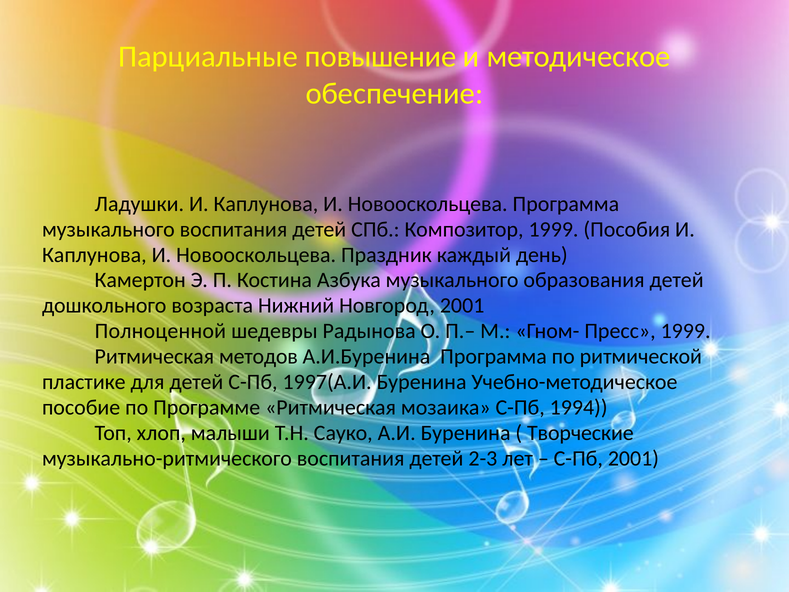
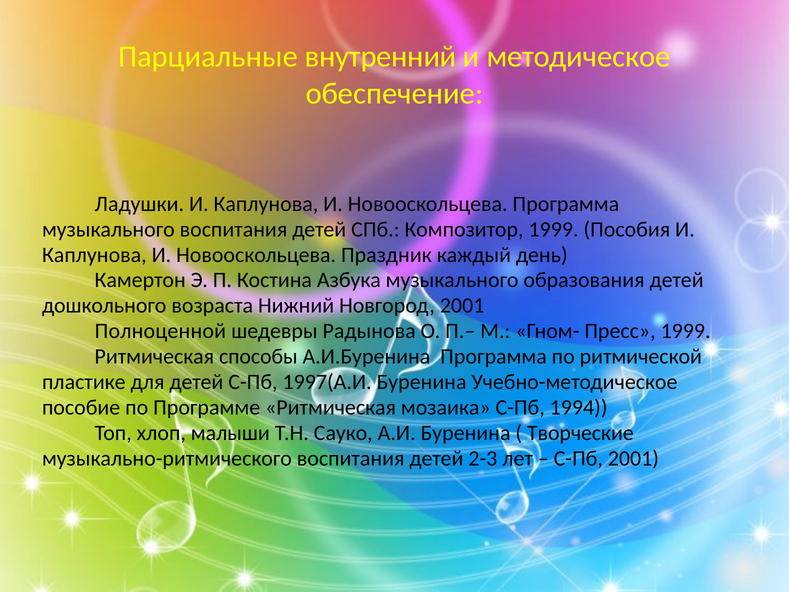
повышение: повышение -> внутренний (381, 57)
методов: методов -> способы (258, 356)
